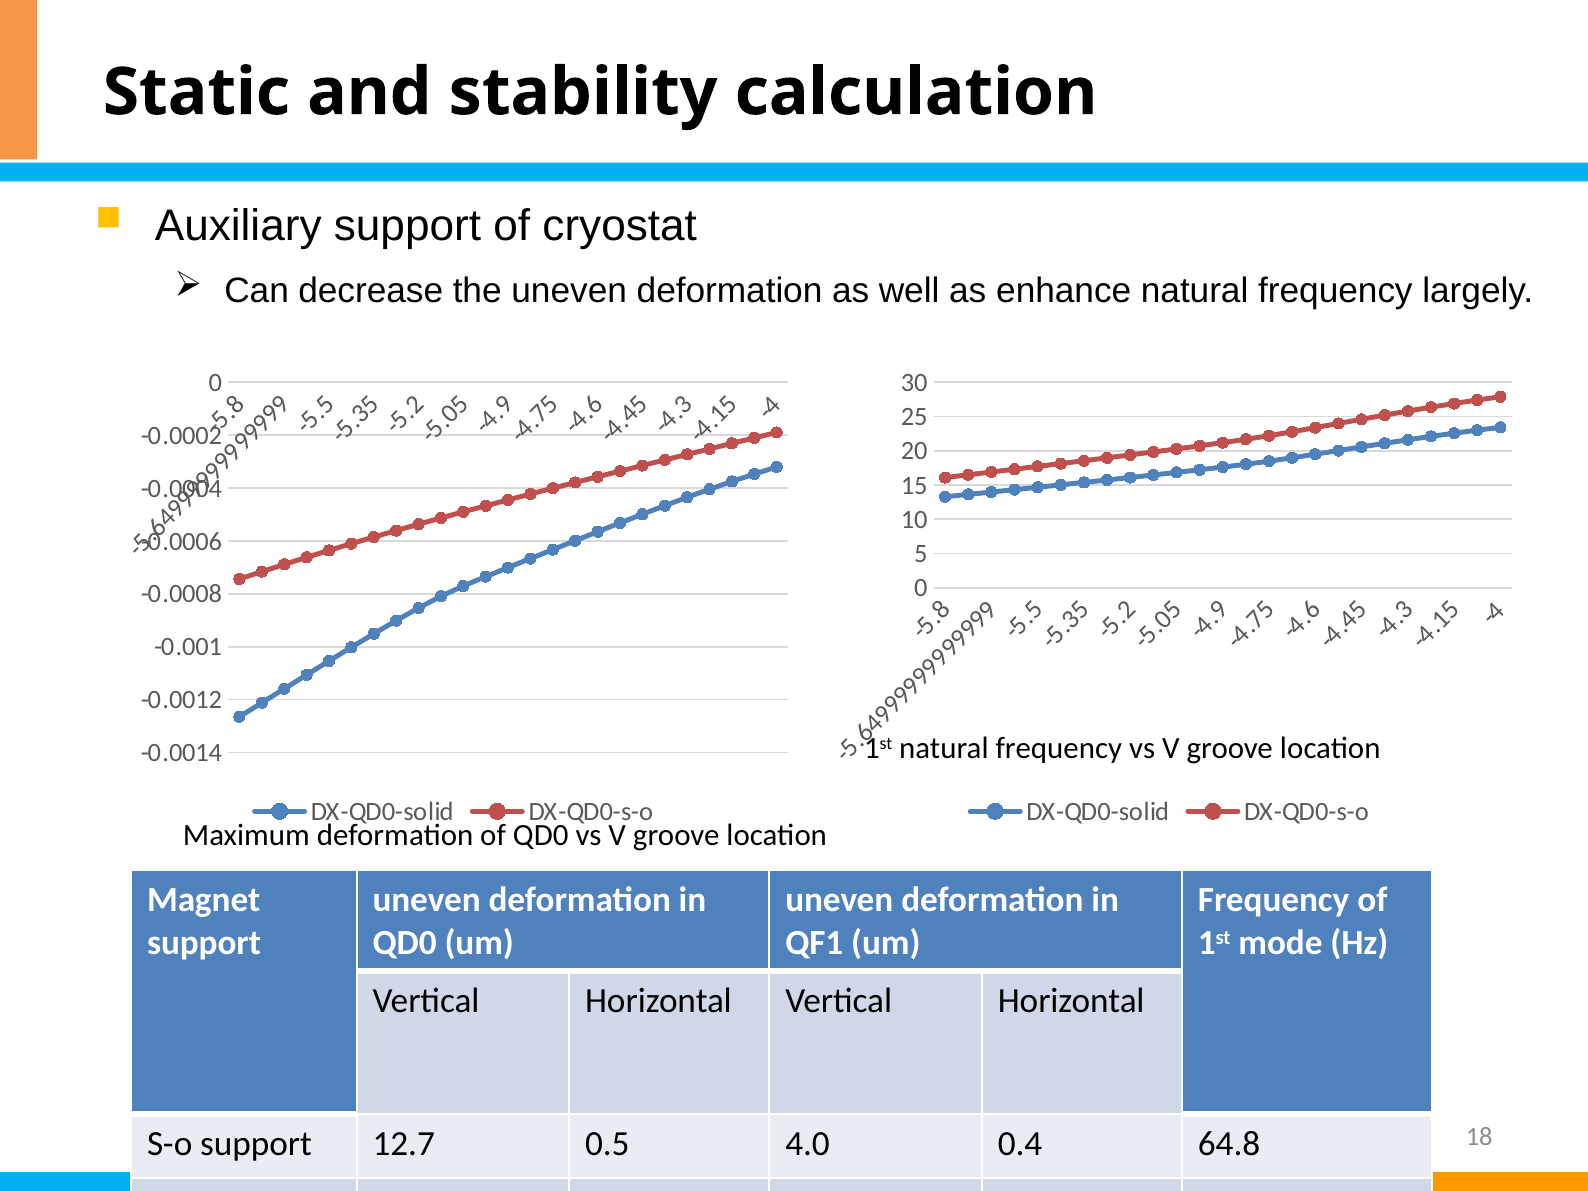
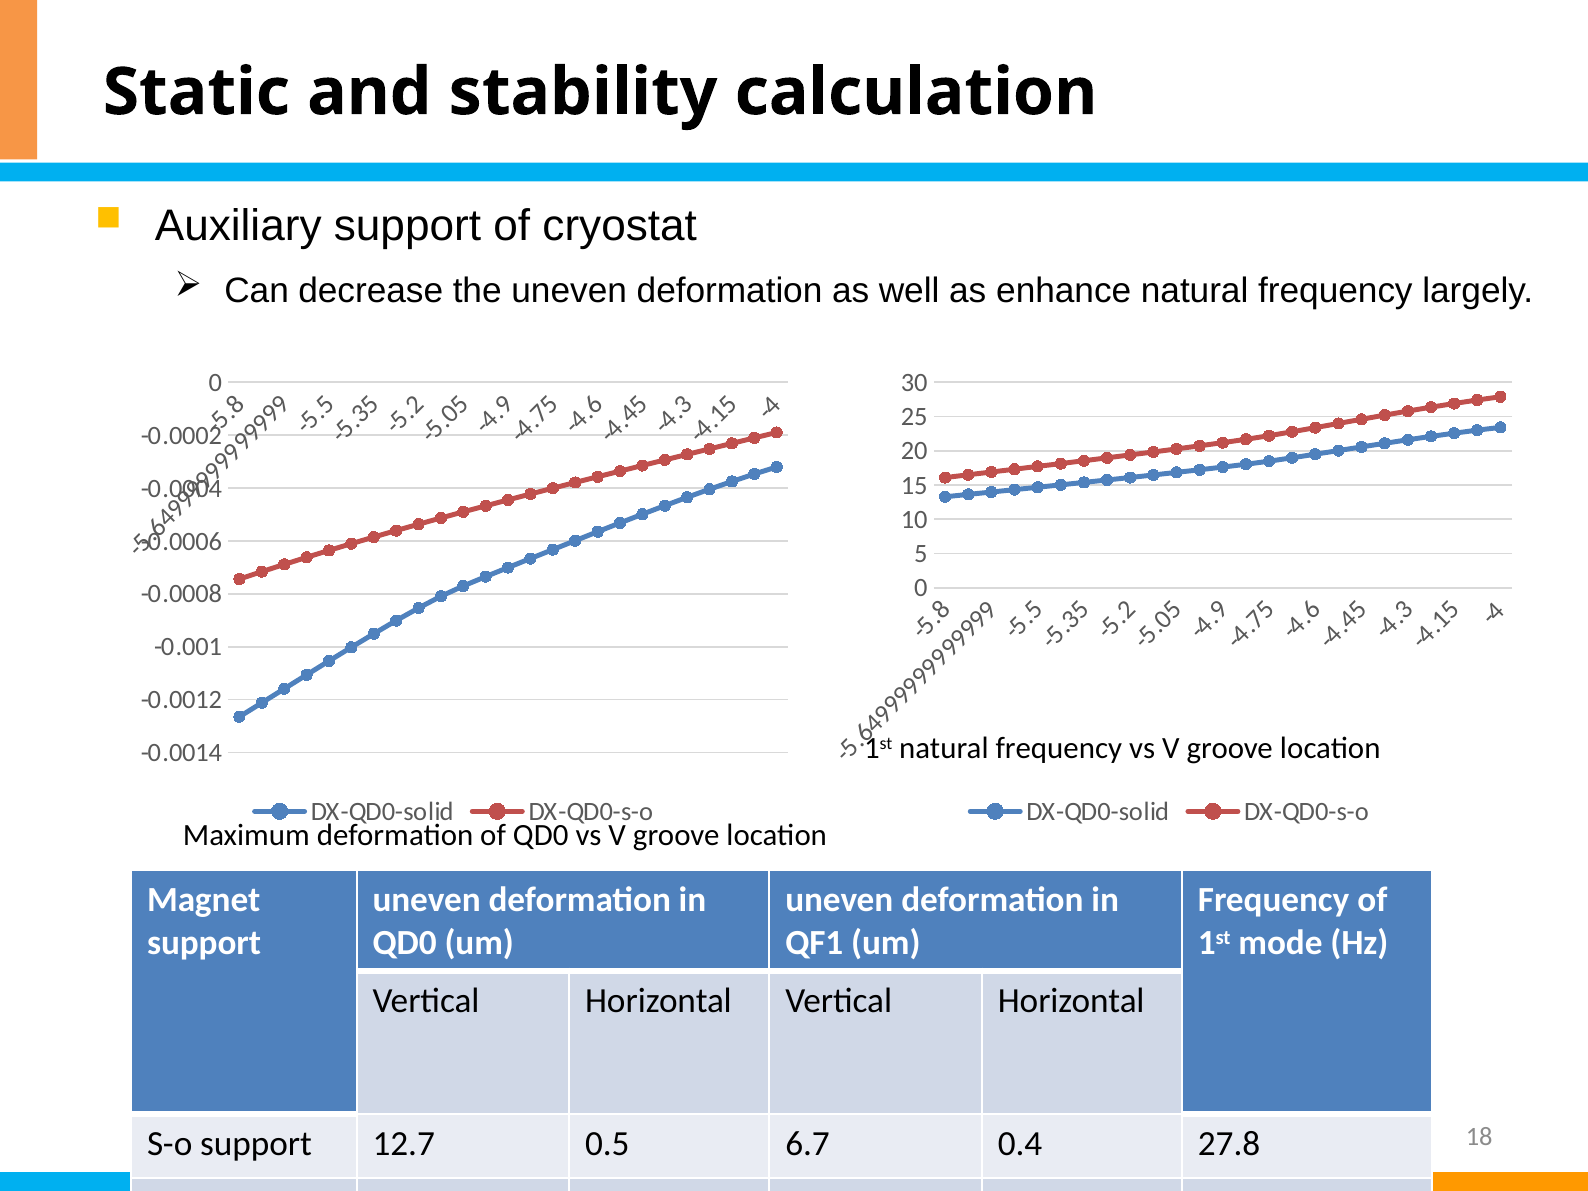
4.0: 4.0 -> 6.7 (807, 1144)
64.8: 64.8 -> 27.8 (1229, 1144)
